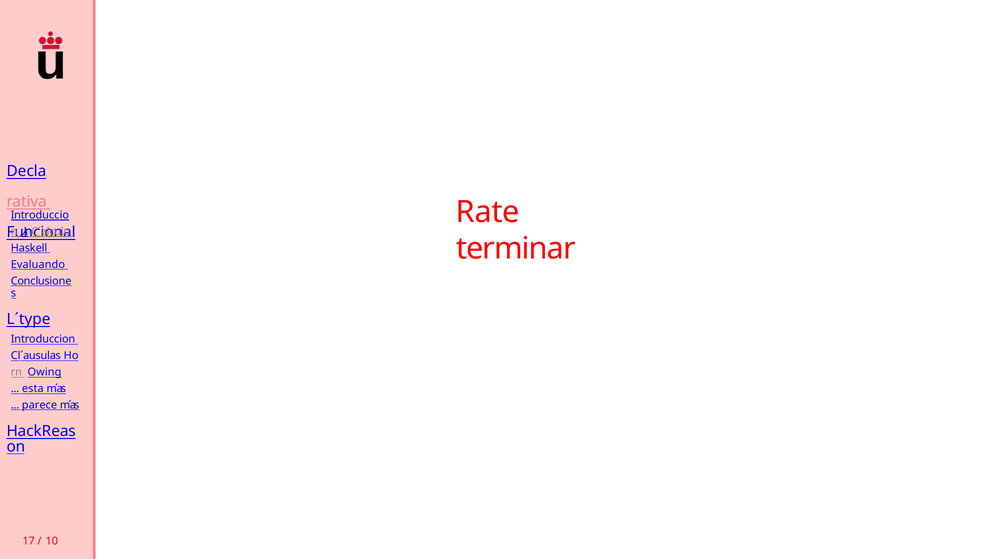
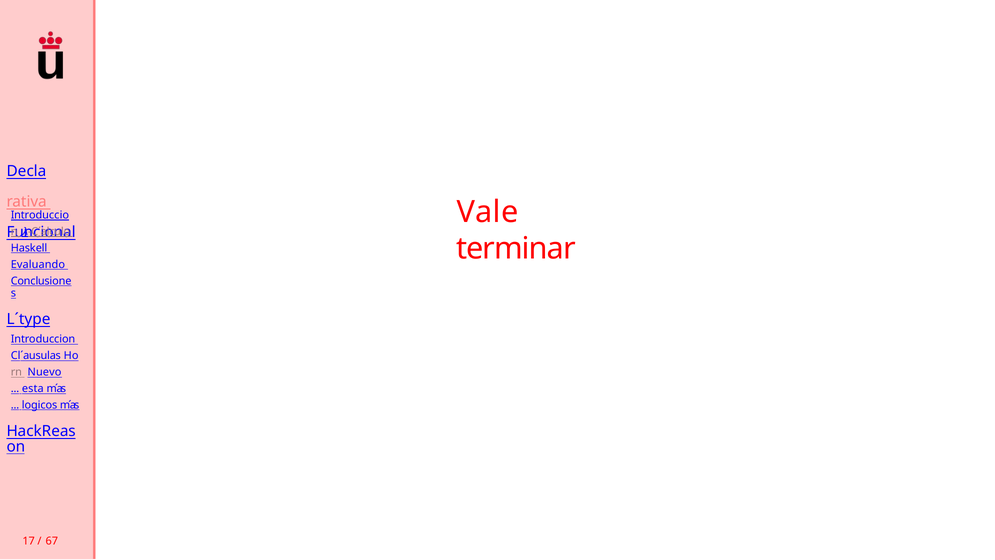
Rate: Rate -> Vale (487, 212)
Owing: Owing -> Nuevo (45, 372)
parece: parece -> logicos (40, 405)
10: 10 -> 67 (52, 541)
